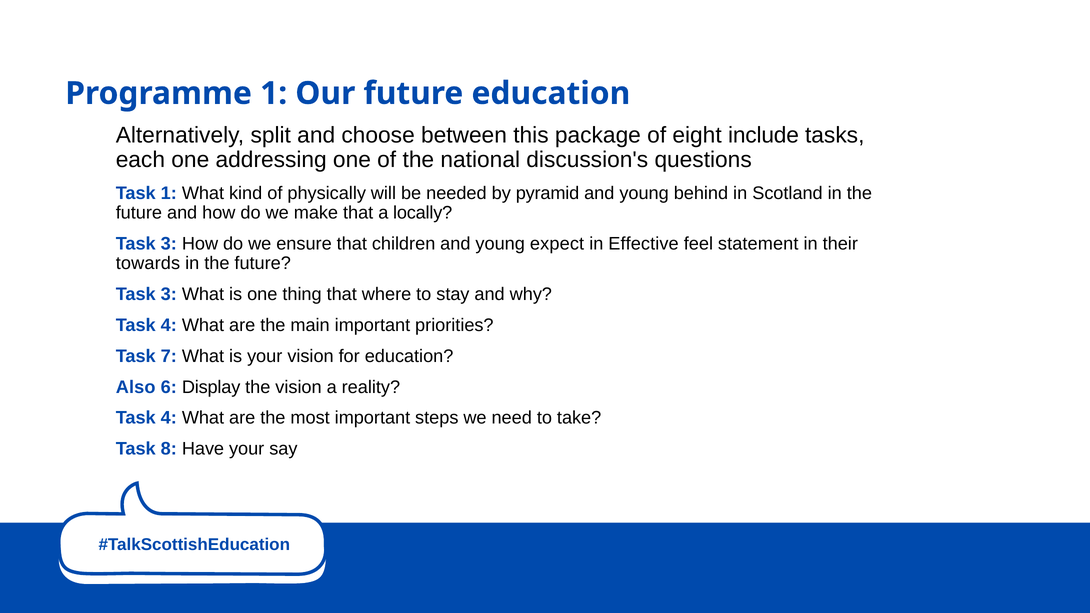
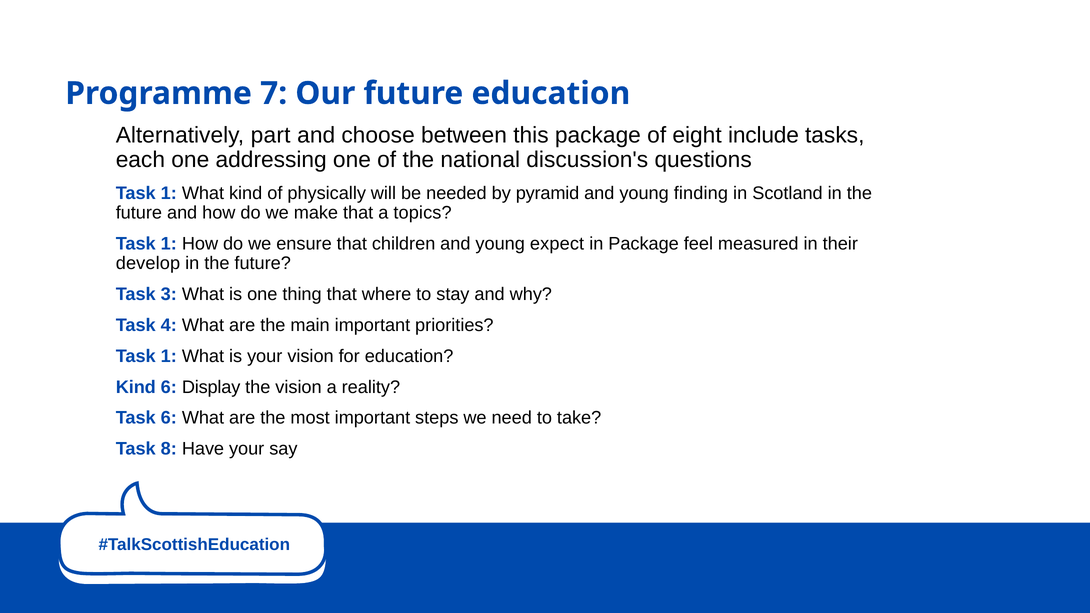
Programme 1: 1 -> 7 (274, 93)
split: split -> part (271, 135)
behind: behind -> finding (701, 193)
locally: locally -> topics (423, 213)
3: 3 -> 1 (169, 244)
in Effective: Effective -> Package (644, 244)
statement: statement -> measured (758, 244)
towards: towards -> develop (148, 263)
7: 7 -> 1 (169, 356)
Also: Also -> Kind (136, 387)
4: 4 -> 6 (169, 418)
